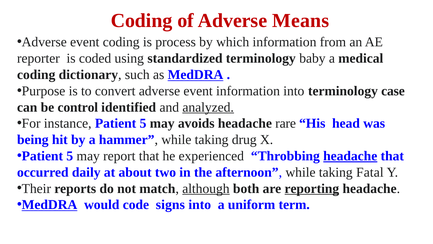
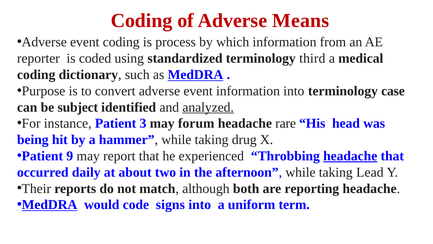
baby: baby -> third (312, 58)
control: control -> subject (78, 107)
instance Patient 5: 5 -> 3 (143, 123)
avoids: avoids -> forum (196, 123)
5: 5 -> 9 (70, 156)
Fatal: Fatal -> Lead (370, 172)
although underline: present -> none (206, 188)
reporting underline: present -> none (312, 188)
